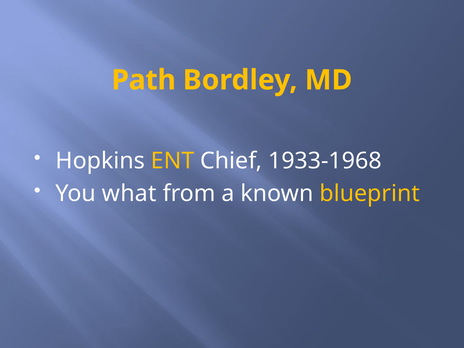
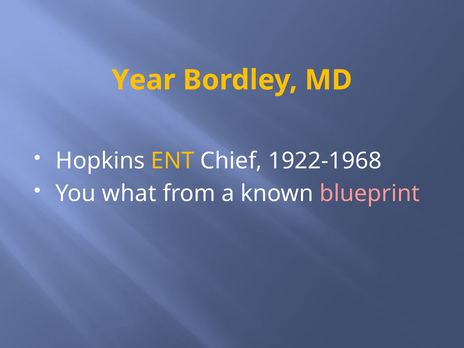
Path: Path -> Year (144, 80)
1933-1968: 1933-1968 -> 1922-1968 (325, 161)
blueprint colour: yellow -> pink (370, 193)
